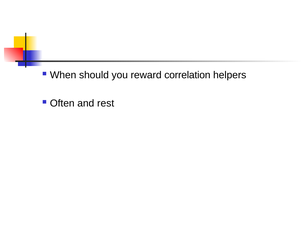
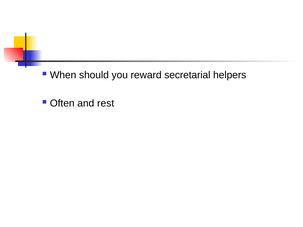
correlation: correlation -> secretarial (187, 75)
